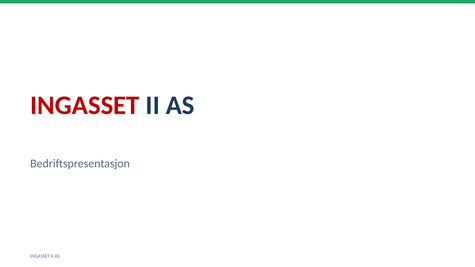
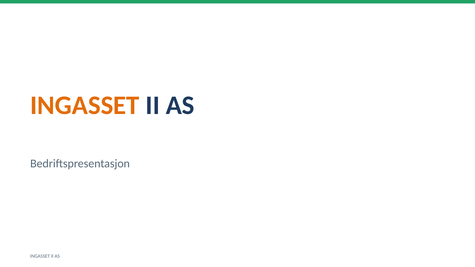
INGASSET colour: red -> orange (85, 105)
